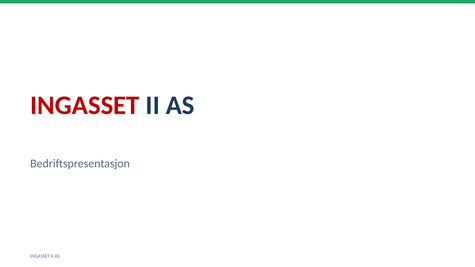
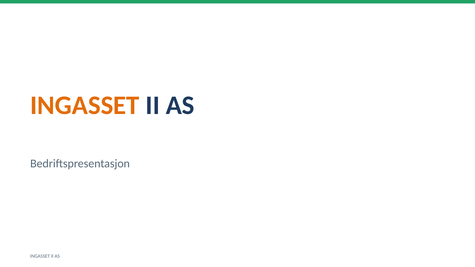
INGASSET colour: red -> orange (85, 105)
